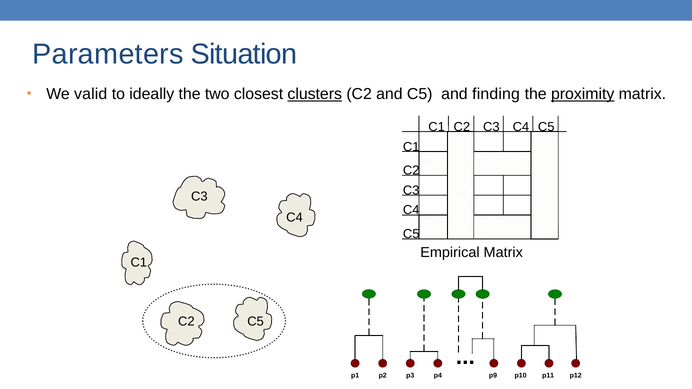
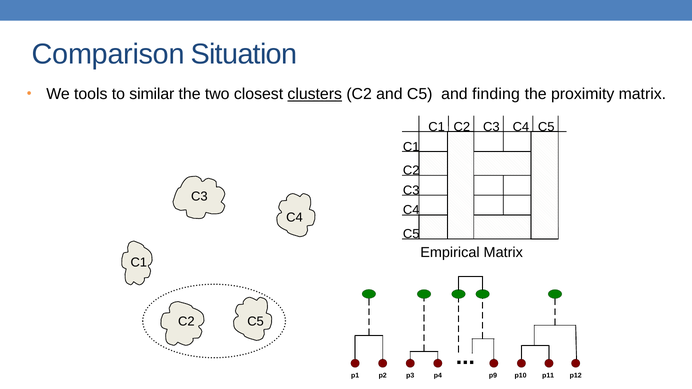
Parameters: Parameters -> Comparison (108, 54)
valid: valid -> tools (91, 94)
ideally: ideally -> similar (152, 94)
proximity underline: present -> none (583, 94)
